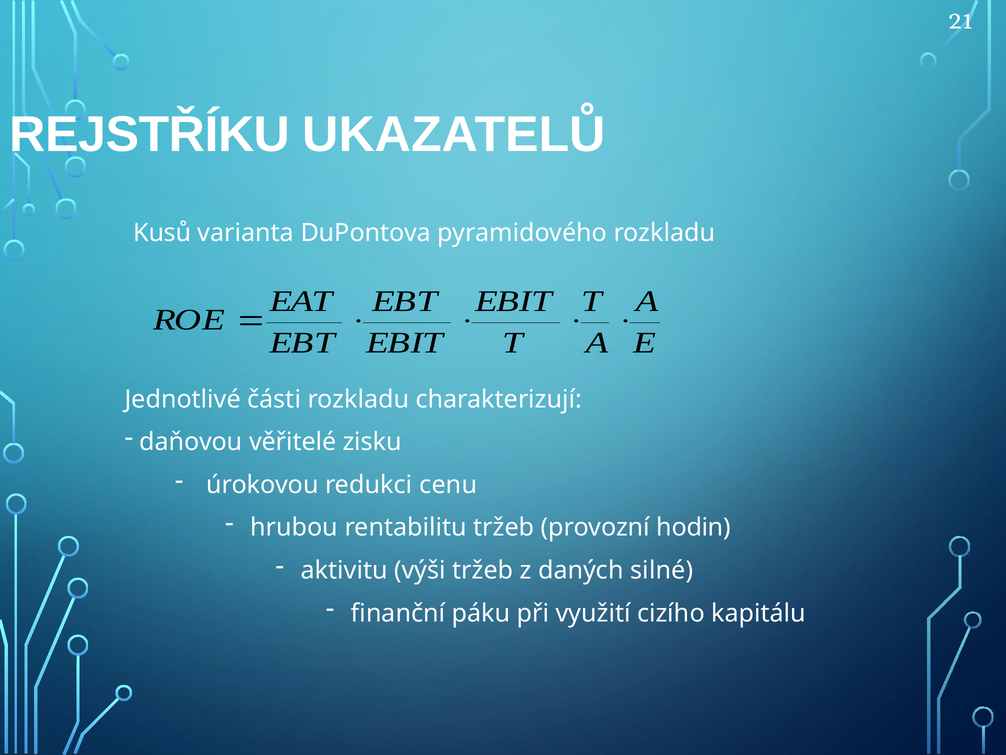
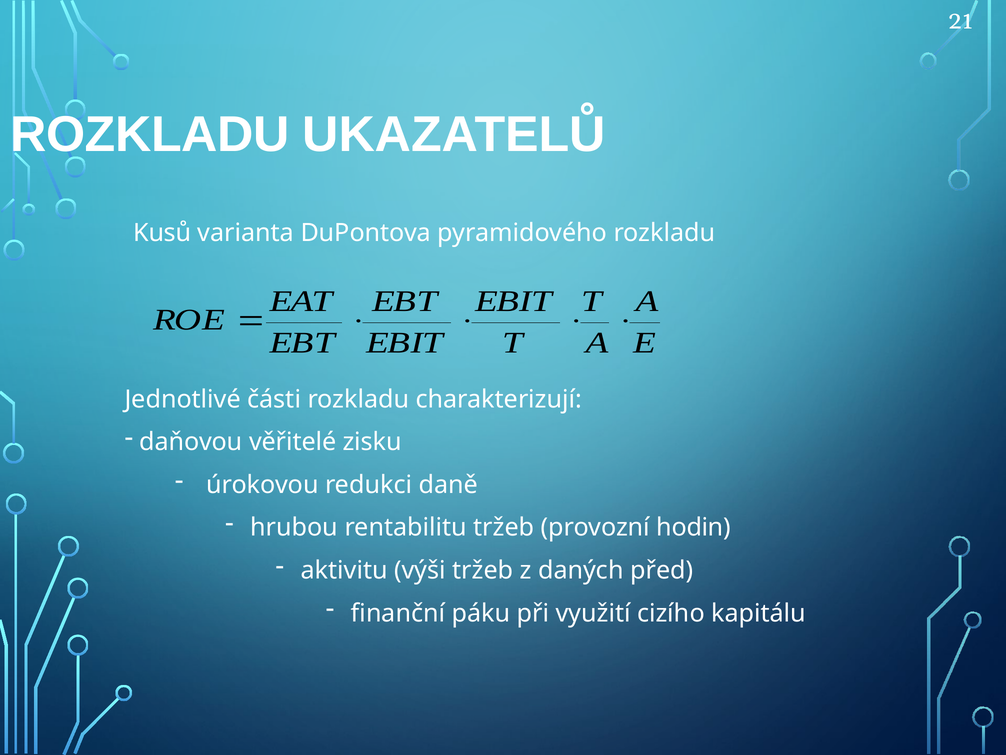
REJSTŘÍKU: REJSTŘÍKU -> ROZKLADU (150, 134)
cenu: cenu -> daně (448, 485)
silné: silné -> před (662, 570)
